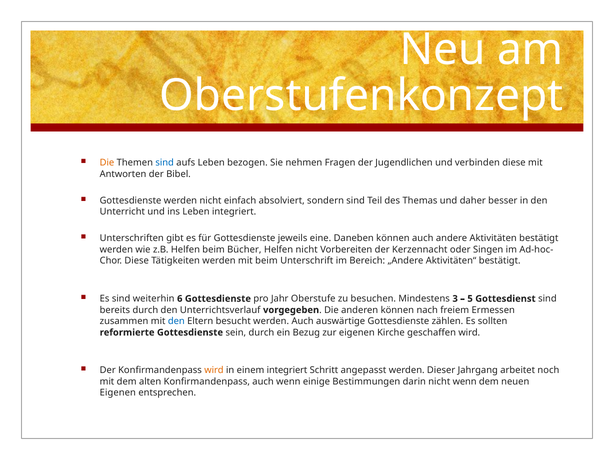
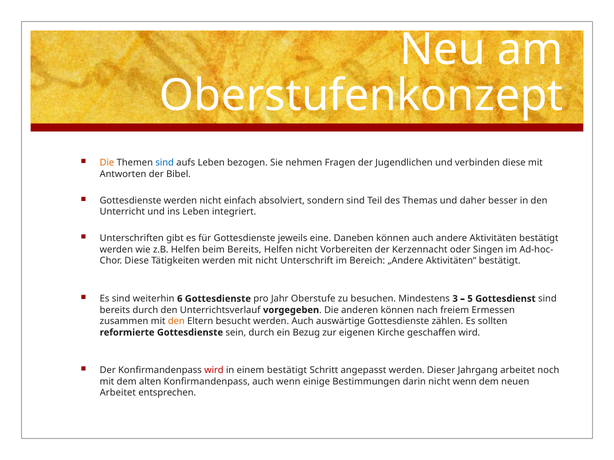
beim Bücher: Bücher -> Bereits (244, 250)
mit beim: beim -> nicht (266, 261)
den colour: blue -> orange (176, 322)
wird colour: orange -> red (214, 371)
einem integriert: integriert -> bestätigt (287, 371)
Eigenen: Eigenen -> Arbeitet (118, 393)
